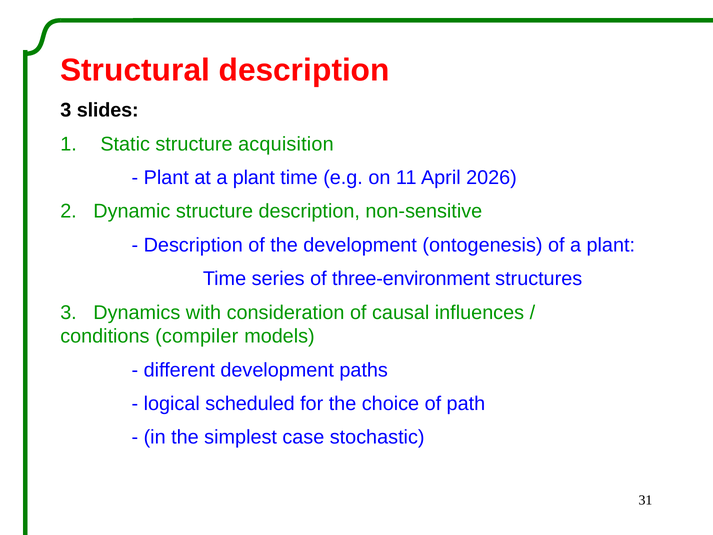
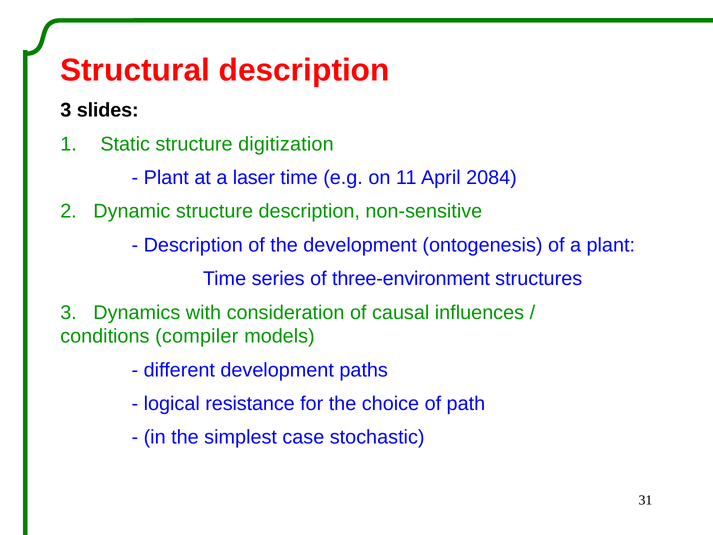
acquisition: acquisition -> digitization (286, 144)
at a plant: plant -> laser (254, 178)
2026: 2026 -> 2084 (491, 178)
scheduled: scheduled -> resistance (250, 403)
